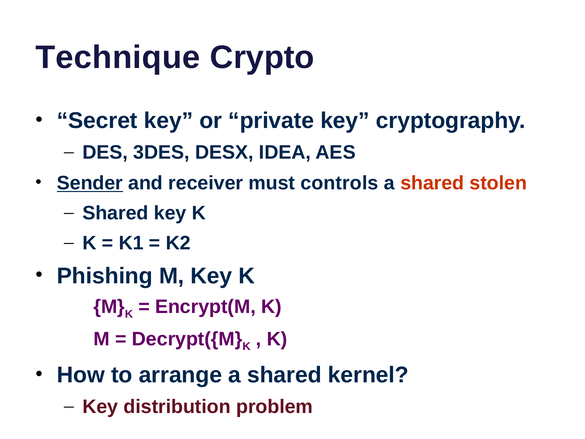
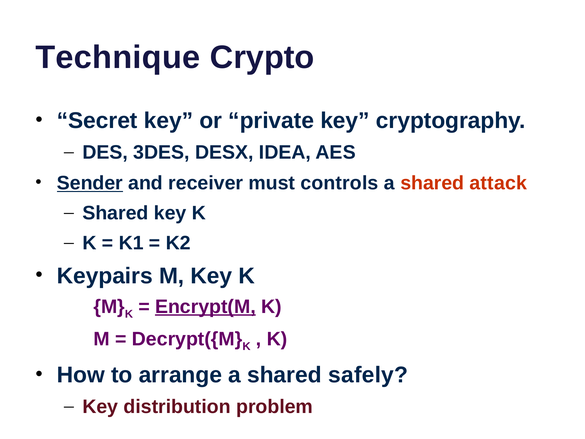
stolen: stolen -> attack (498, 183)
Phishing: Phishing -> Keypairs (105, 276)
Encrypt(M underline: none -> present (205, 306)
kernel: kernel -> safely (368, 375)
